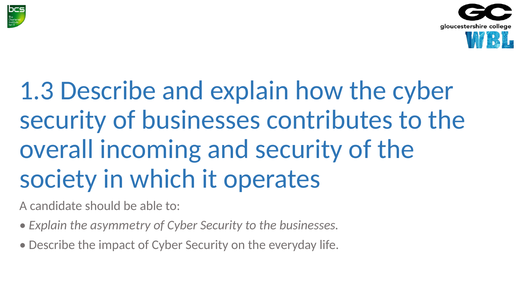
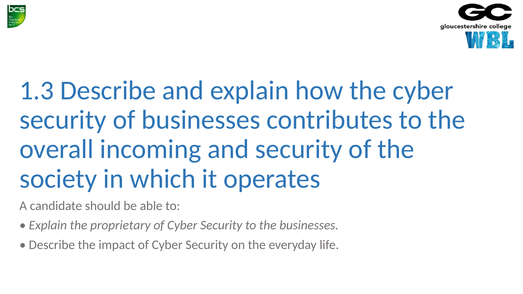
asymmetry: asymmetry -> proprietary (120, 225)
